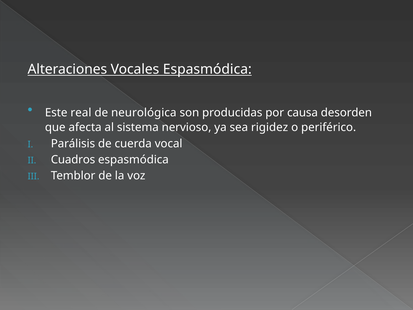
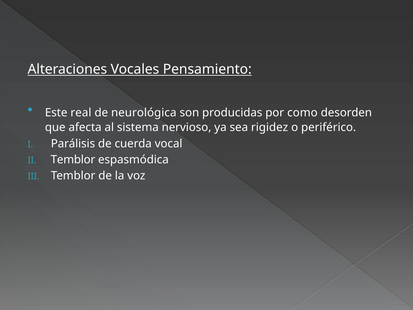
Vocales Espasmódica: Espasmódica -> Pensamiento (207, 69)
causa: causa -> como (302, 112)
Cuadros: Cuadros -> Temblor (73, 160)
